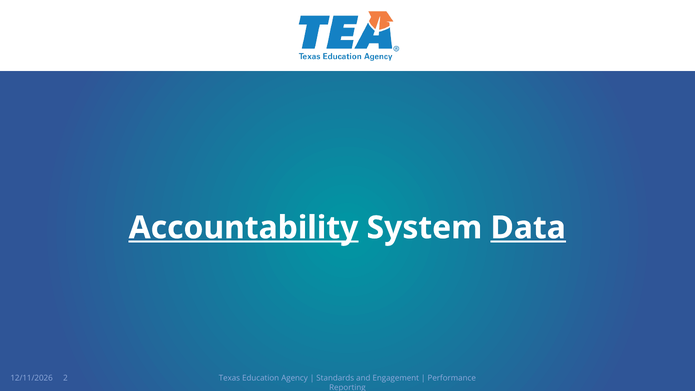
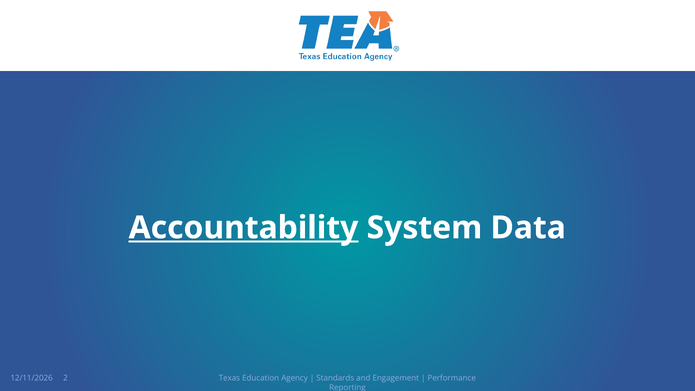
Data underline: present -> none (528, 228)
